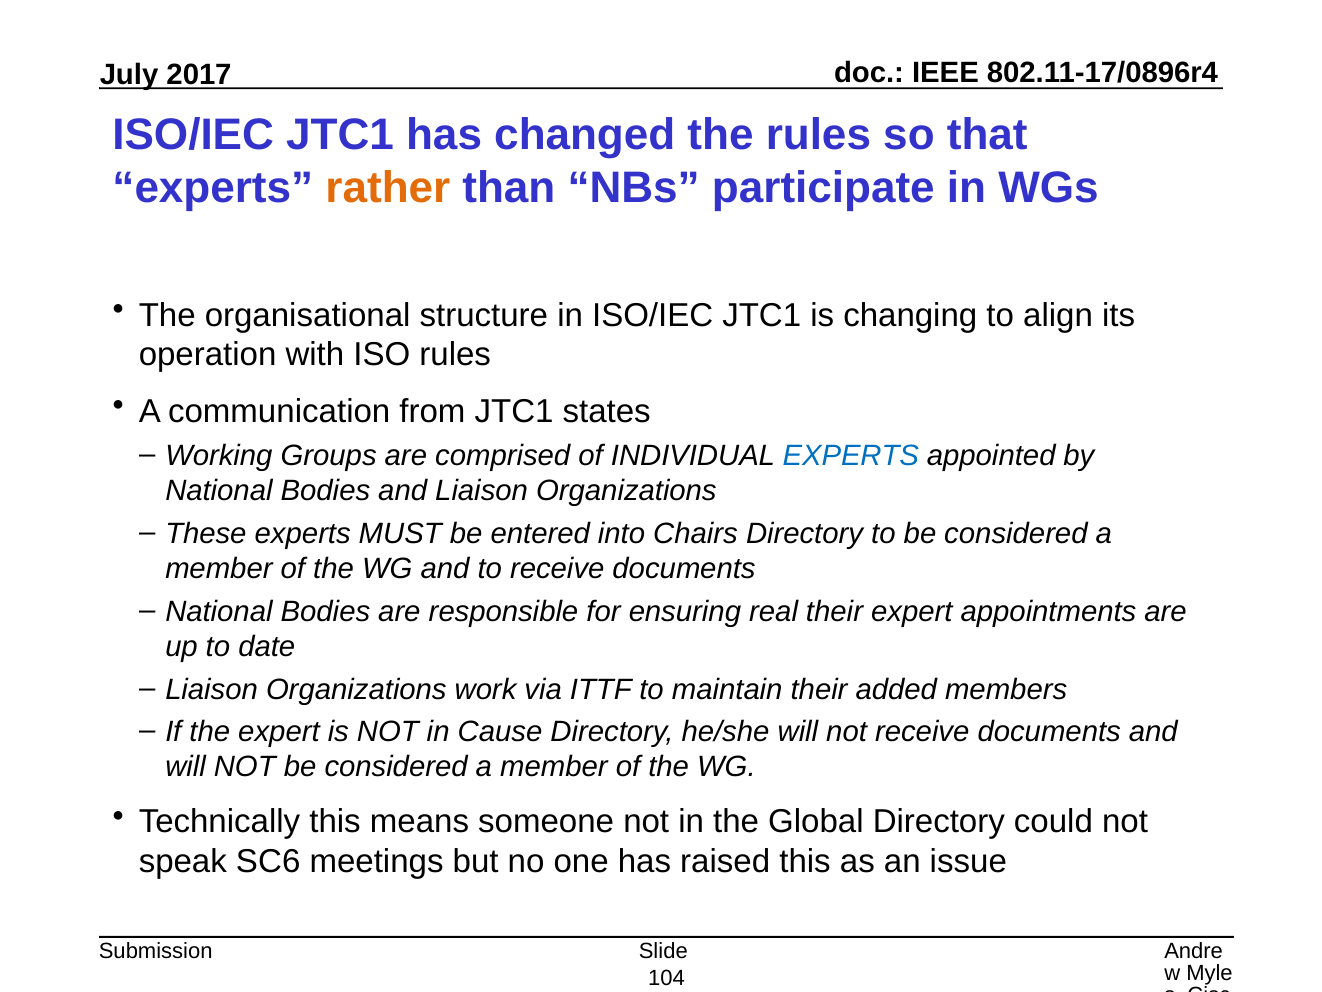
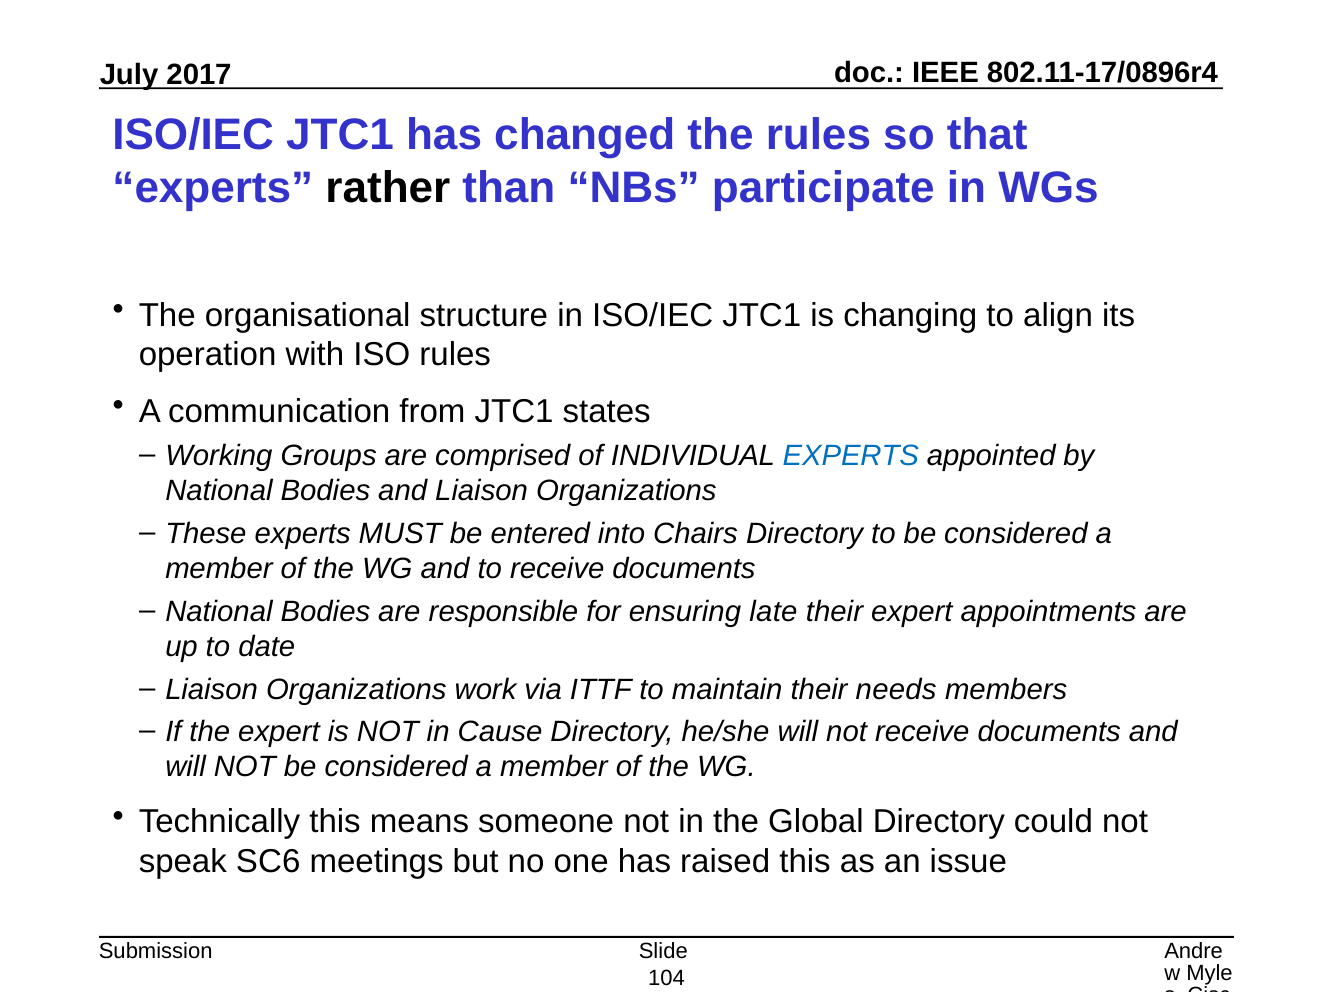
rather colour: orange -> black (388, 188)
real: real -> late (773, 611)
added: added -> needs (896, 689)
